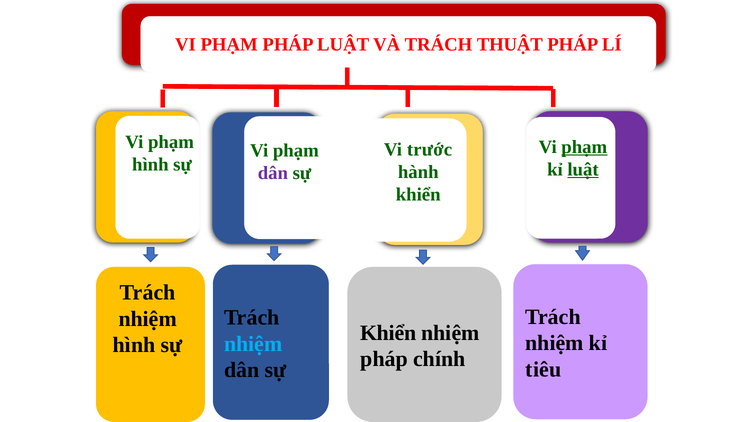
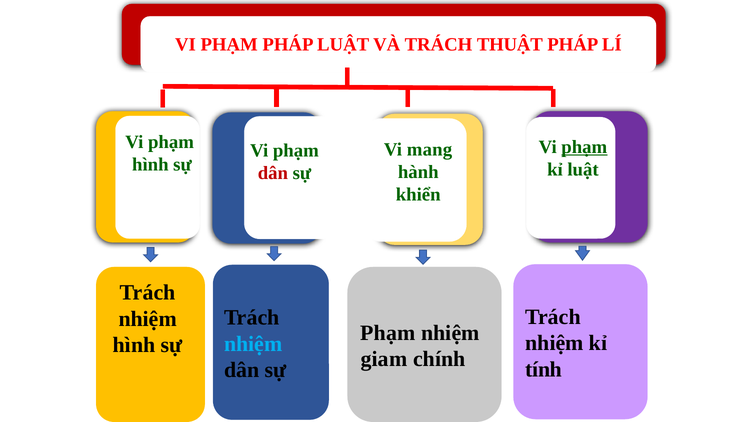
trước: trước -> mang (430, 150)
luật underline: present -> none (583, 170)
dân colour: purple -> red (273, 173)
Khiển: Khiển -> Phạm (388, 333)
pháp: pháp -> giam (384, 359)
tiêu: tiêu -> tính (544, 369)
